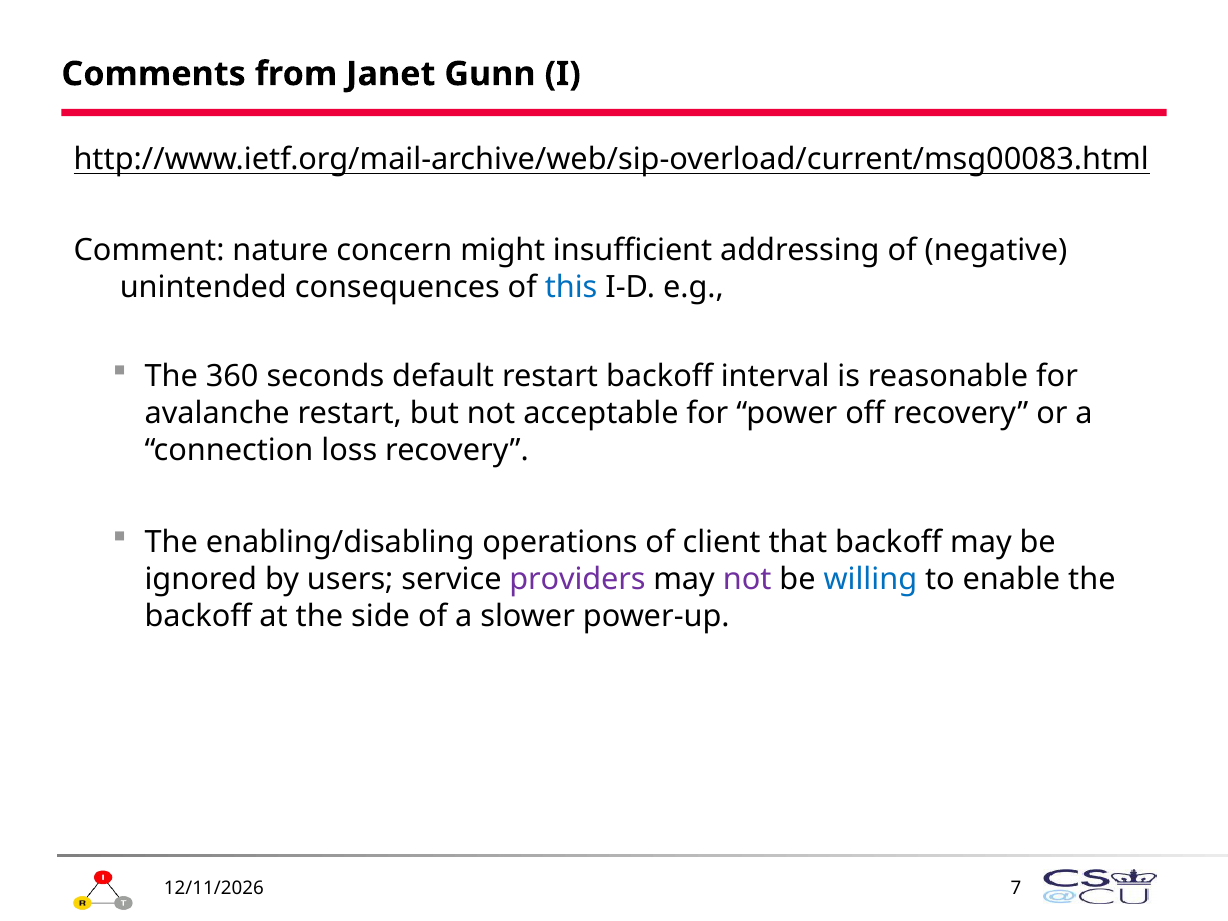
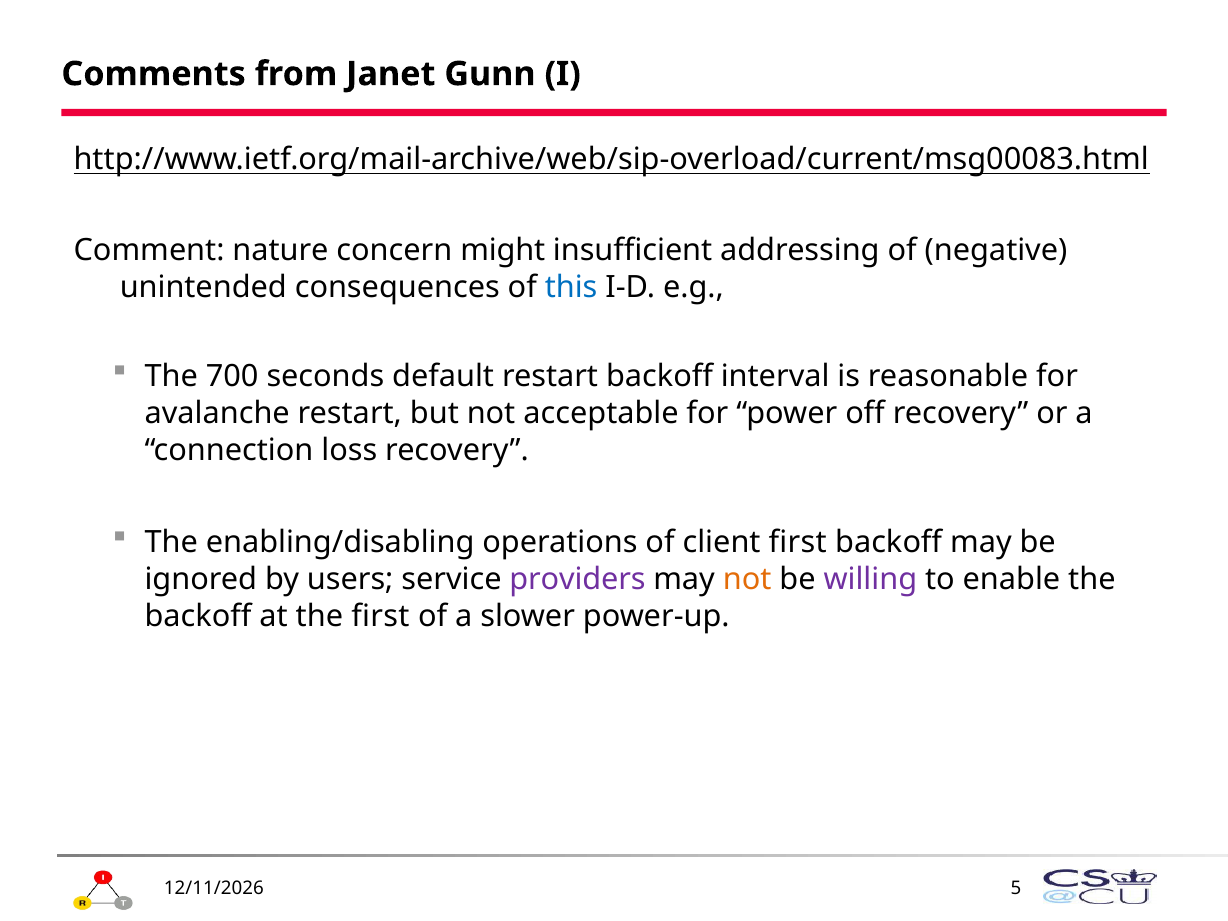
360: 360 -> 700 (232, 377)
client that: that -> first (798, 542)
not colour: purple -> orange (747, 579)
willing colour: blue -> purple (870, 579)
the side: side -> first (380, 616)
7: 7 -> 5 (1016, 889)
